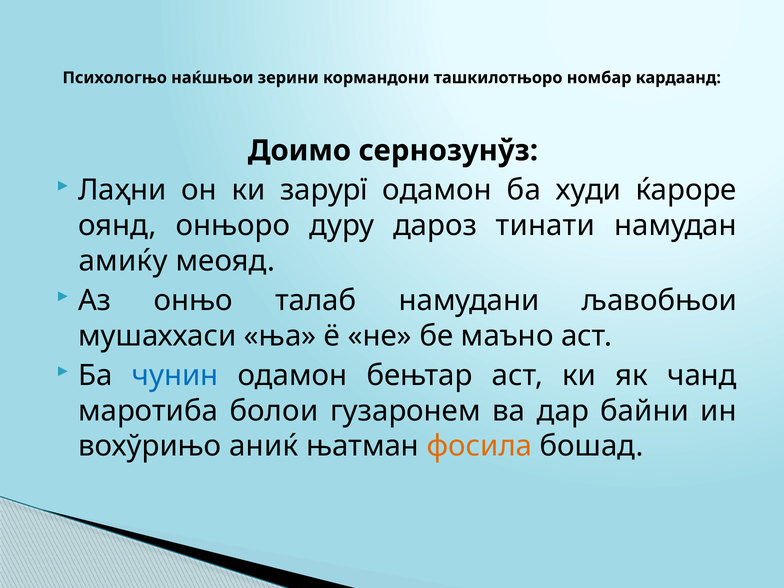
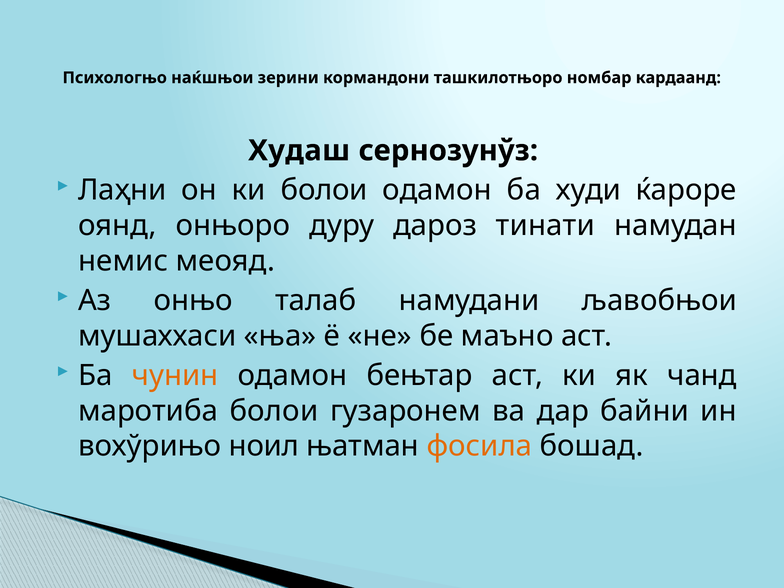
Доимо: Доимо -> Худаш (299, 151)
ки зарурї: зарурї -> болои (324, 190)
амиќу: амиќу -> немис (123, 261)
чунин colour: blue -> orange (175, 376)
аниќ: аниќ -> ноил (264, 446)
